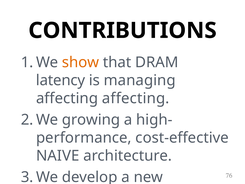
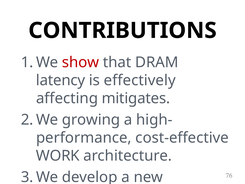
show colour: orange -> red (80, 62)
managing: managing -> effectively (140, 80)
affecting affecting: affecting -> mitigates (136, 98)
NAIVE: NAIVE -> WORK (58, 156)
